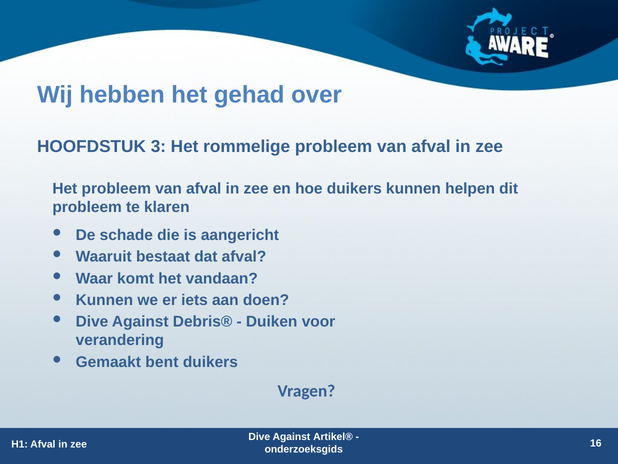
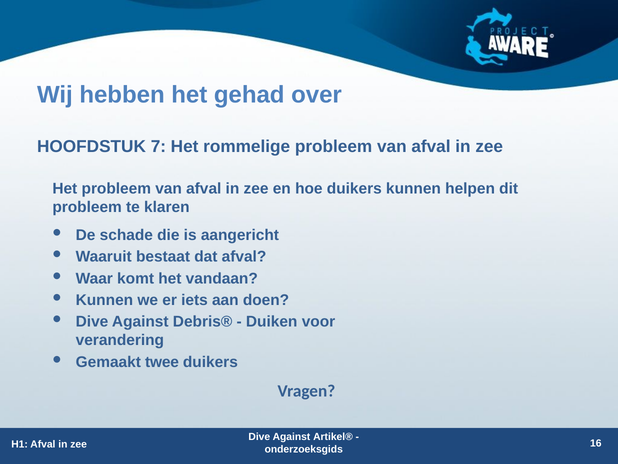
3: 3 -> 7 (158, 146)
bent: bent -> twee (162, 362)
